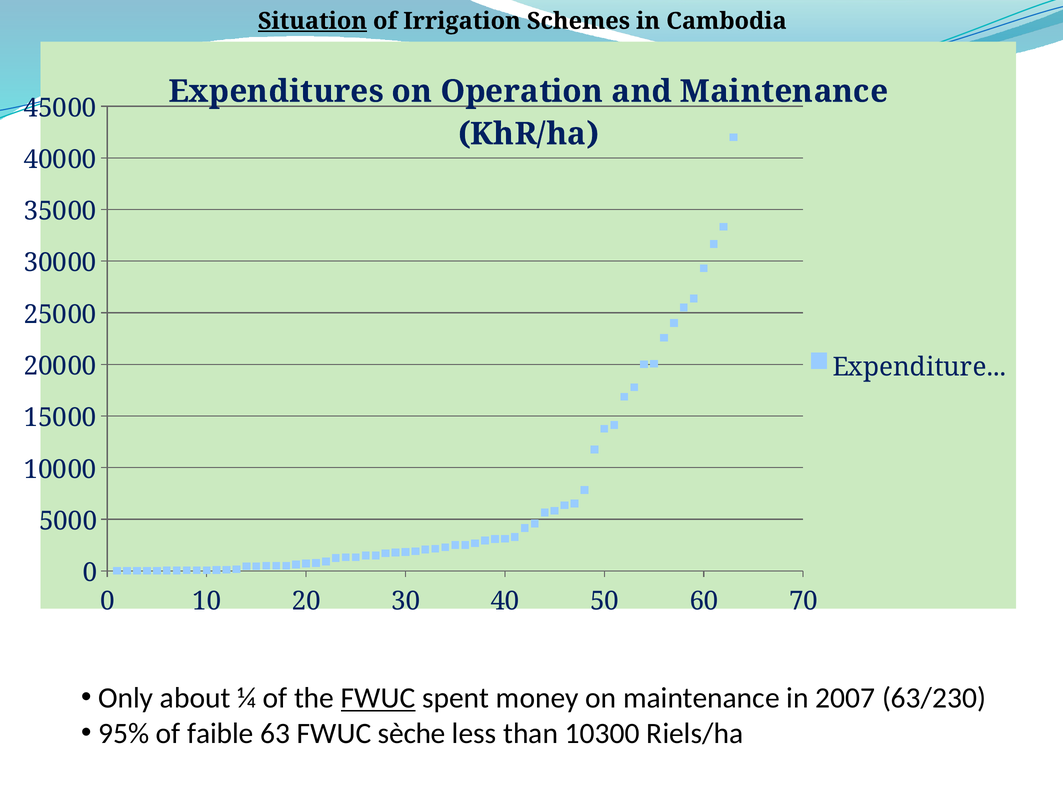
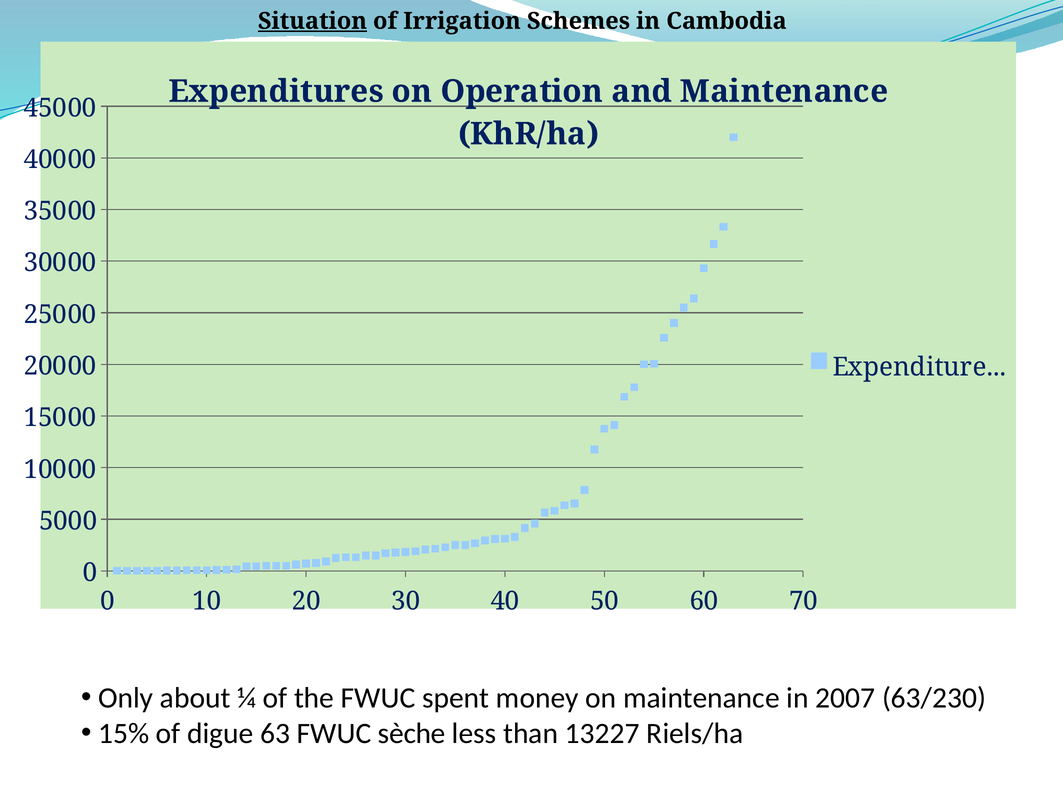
FWUC underline: present -> none (378, 698)
95%: 95% -> 15% (124, 734)
faible: faible -> digue (220, 734)
10300: 10300 -> 13227 (602, 734)
